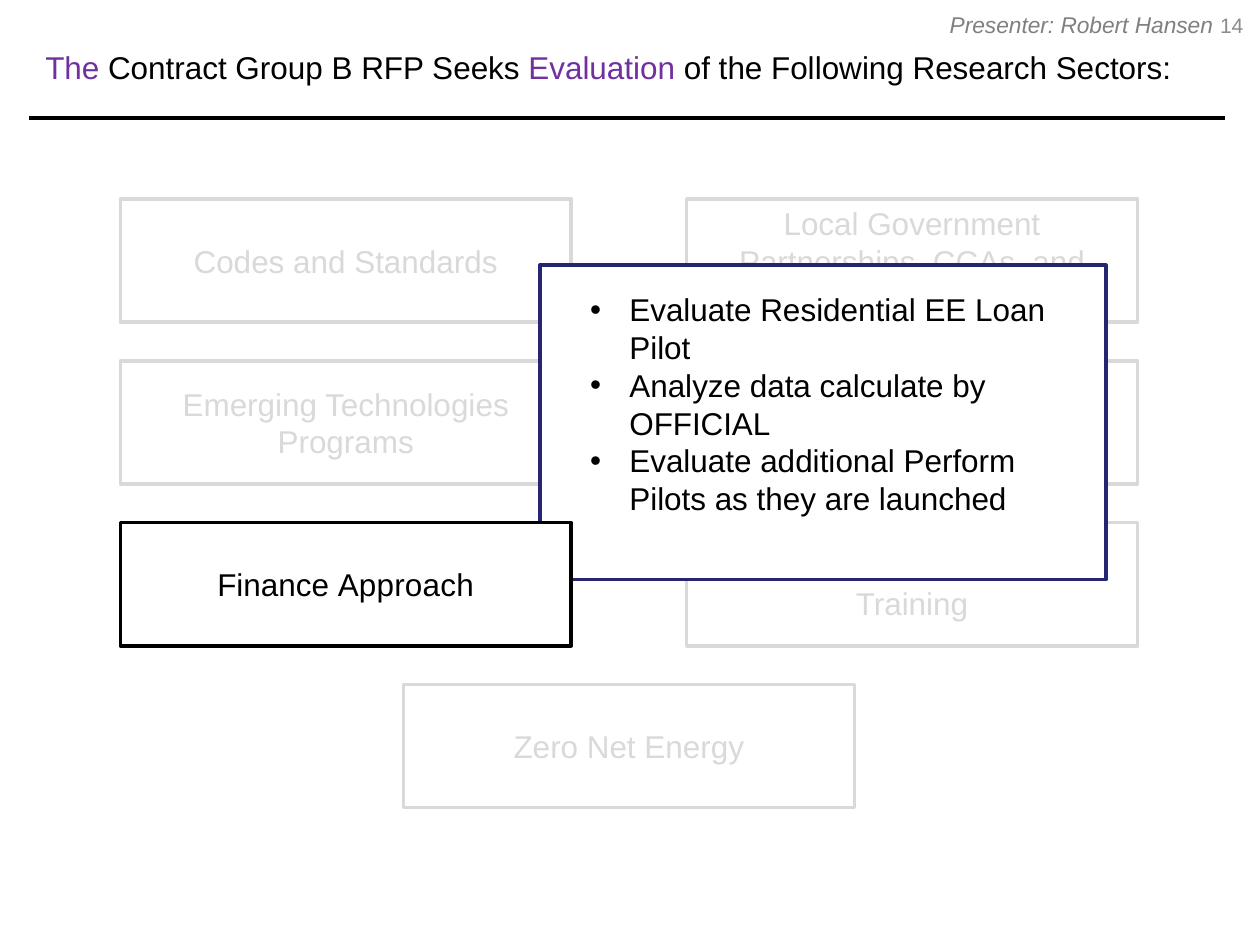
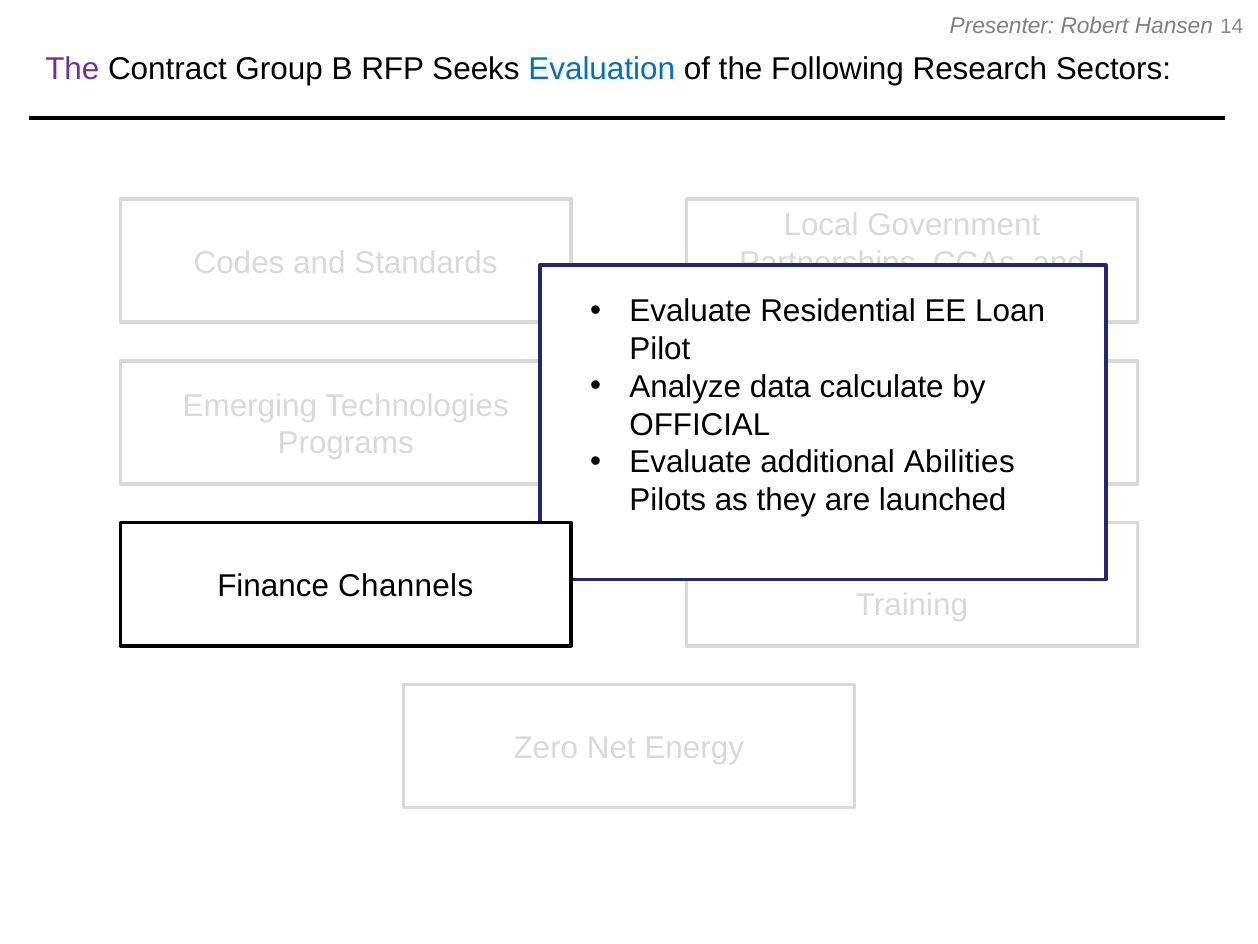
Evaluation colour: purple -> blue (602, 69)
Perform: Perform -> Abilities (959, 462)
Approach: Approach -> Channels (406, 586)
